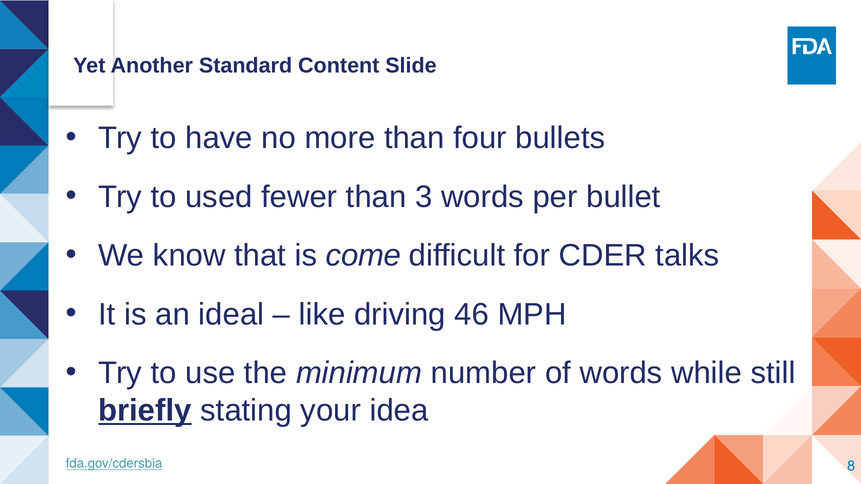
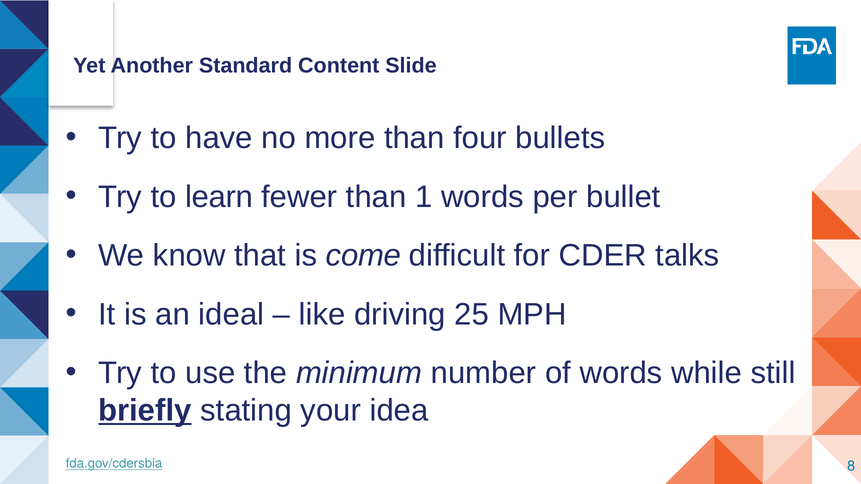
used: used -> learn (219, 197)
3: 3 -> 1 (424, 197)
46: 46 -> 25 (472, 315)
